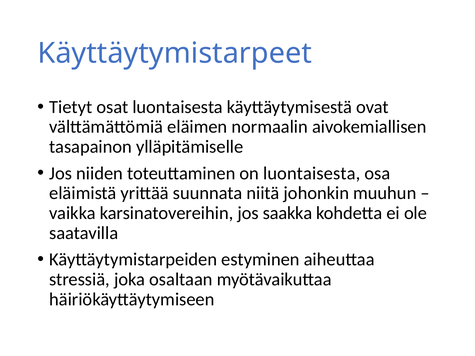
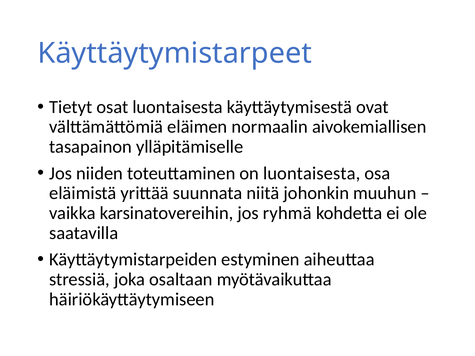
saakka: saakka -> ryhmä (287, 213)
